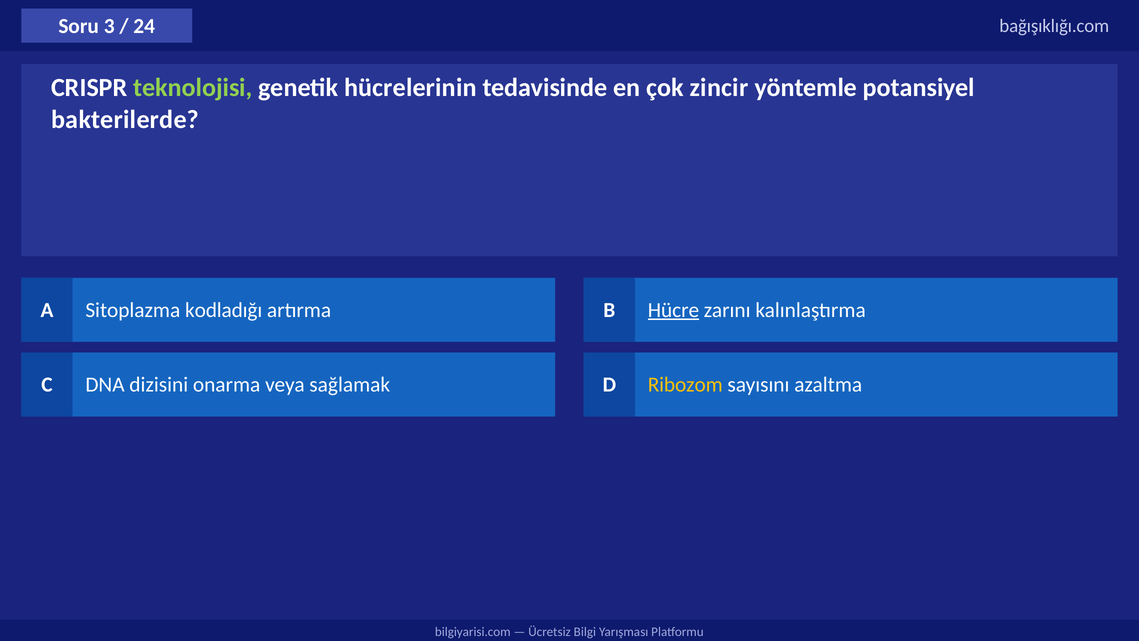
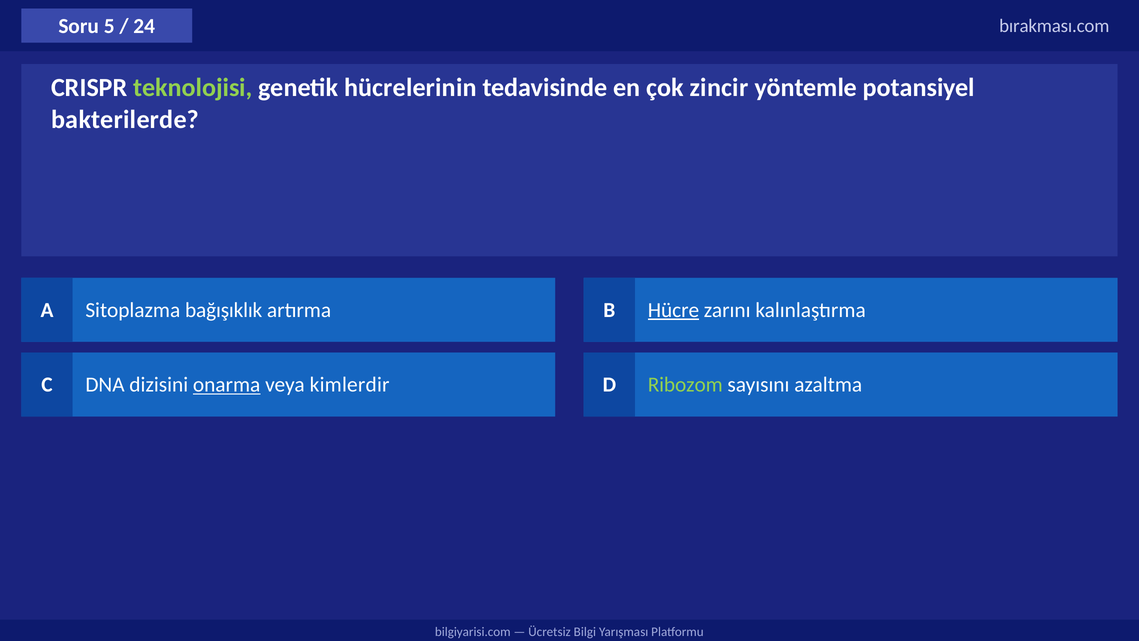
3: 3 -> 5 (109, 26)
bağışıklığı.com: bağışıklığı.com -> bırakması.com (1054, 26)
kodladığı: kodladığı -> bağışıklık (224, 310)
onarma underline: none -> present (227, 385)
sağlamak: sağlamak -> kimlerdir (350, 385)
Ribozom colour: yellow -> light green (685, 385)
